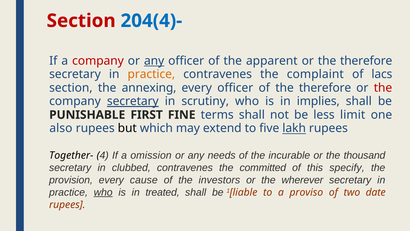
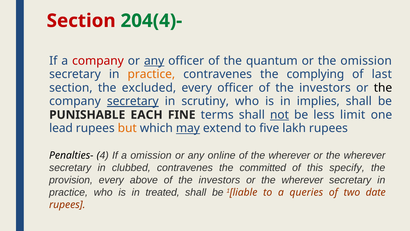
204(4)- colour: blue -> green (151, 21)
apparent: apparent -> quantum (272, 61)
or the therefore: therefore -> omission (366, 61)
complaint: complaint -> complying (315, 74)
lacs: lacs -> last (382, 74)
annexing: annexing -> excluded (149, 88)
officer of the therefore: therefore -> investors (325, 88)
the colour: red -> black (383, 88)
FIRST: FIRST -> EACH (147, 115)
not underline: none -> present (279, 115)
also: also -> lead (61, 128)
but colour: black -> orange (127, 128)
may underline: none -> present (188, 128)
lakh underline: present -> none (294, 128)
Together-: Together- -> Penalties- (71, 155)
needs: needs -> online (222, 155)
of the incurable: incurable -> wherever (289, 155)
thousand: thousand -> wherever (365, 155)
cause: cause -> above (144, 180)
who underline: present -> none (103, 192)
proviso: proviso -> queries (306, 192)
